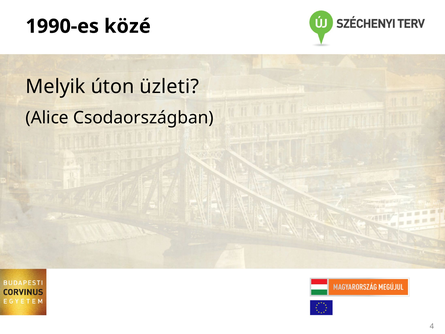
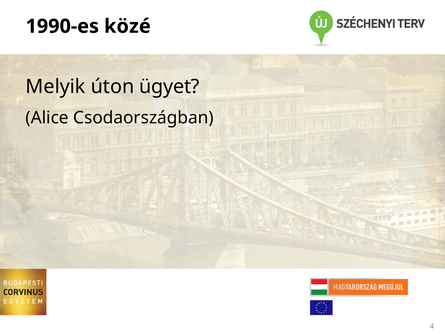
üzleti: üzleti -> ügyet (169, 87)
